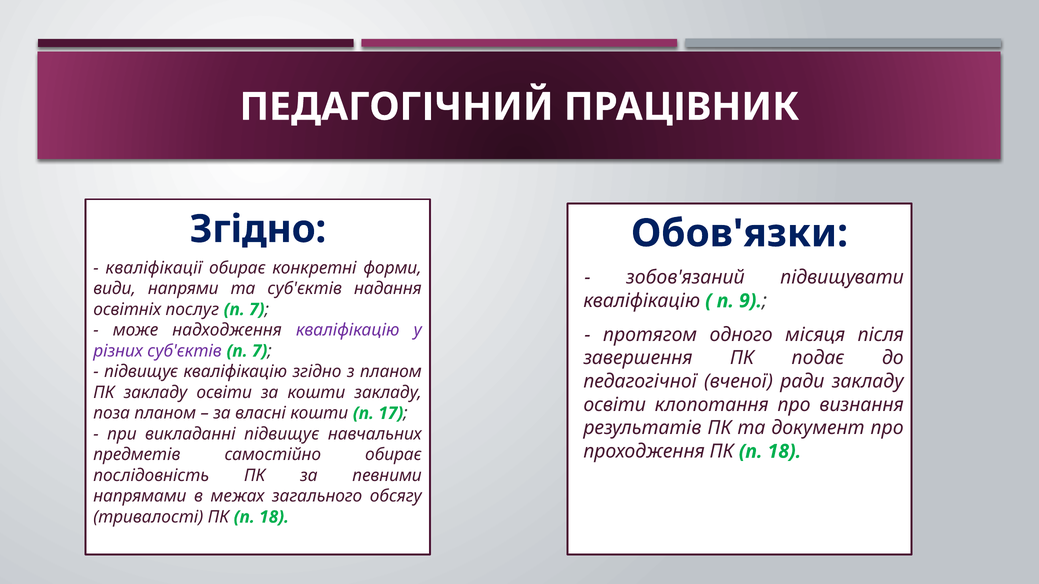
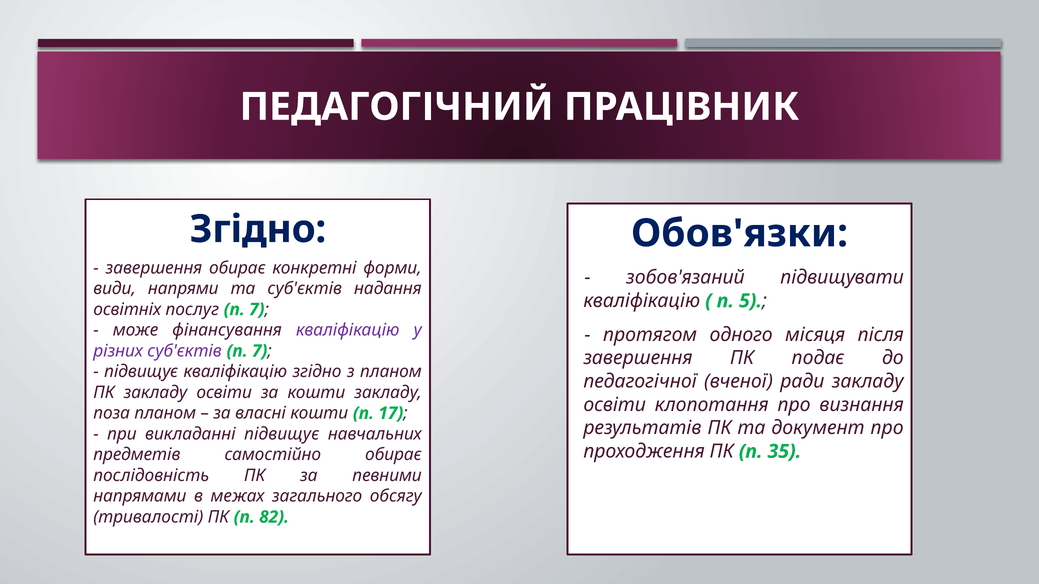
кваліфікації: кваліфікації -> завершення (154, 268)
9: 9 -> 5 (750, 301)
надходження: надходження -> фінансування (227, 330)
проходження ПК п 18: 18 -> 35 (784, 452)
тривалості ПК п 18: 18 -> 82 (274, 517)
